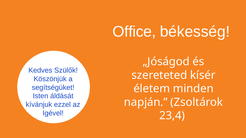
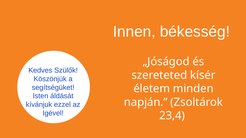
Office: Office -> Innen (134, 32)
